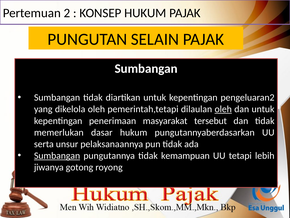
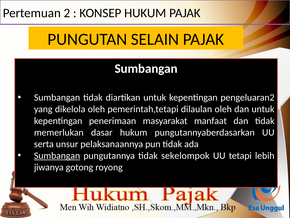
oleh underline: present -> none (223, 109)
tersebut: tersebut -> manfaat (210, 121)
kemampuan: kemampuan -> sekelompok (185, 155)
